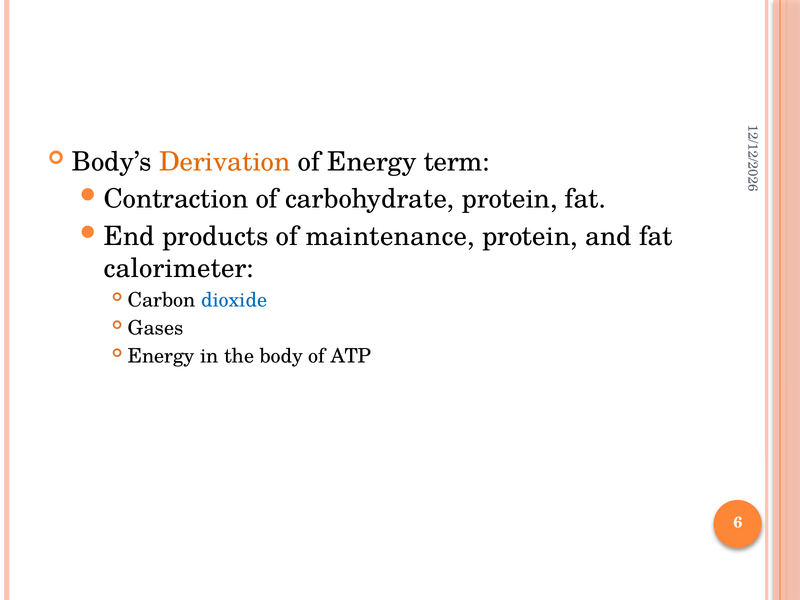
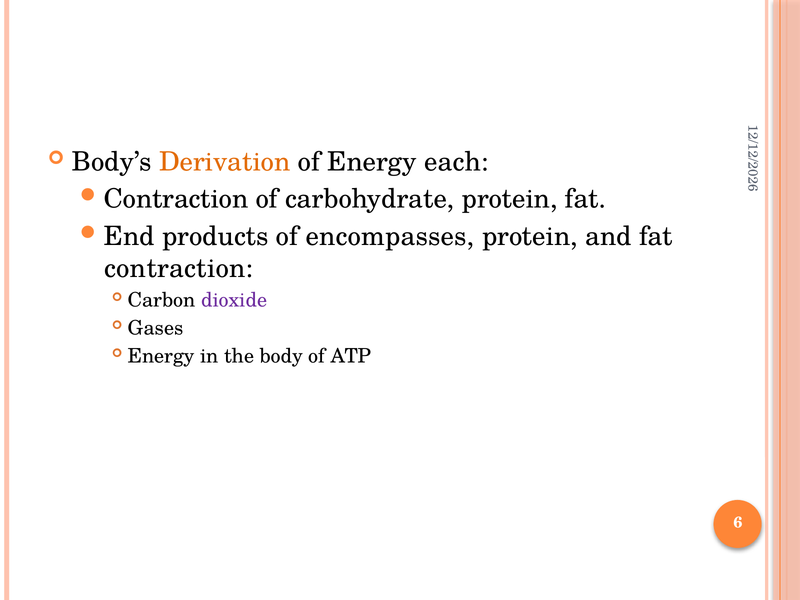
term: term -> each (456, 162)
maintenance: maintenance -> encompasses (390, 236)
calorimeter: calorimeter -> contraction (179, 268)
dioxide colour: blue -> purple (234, 300)
